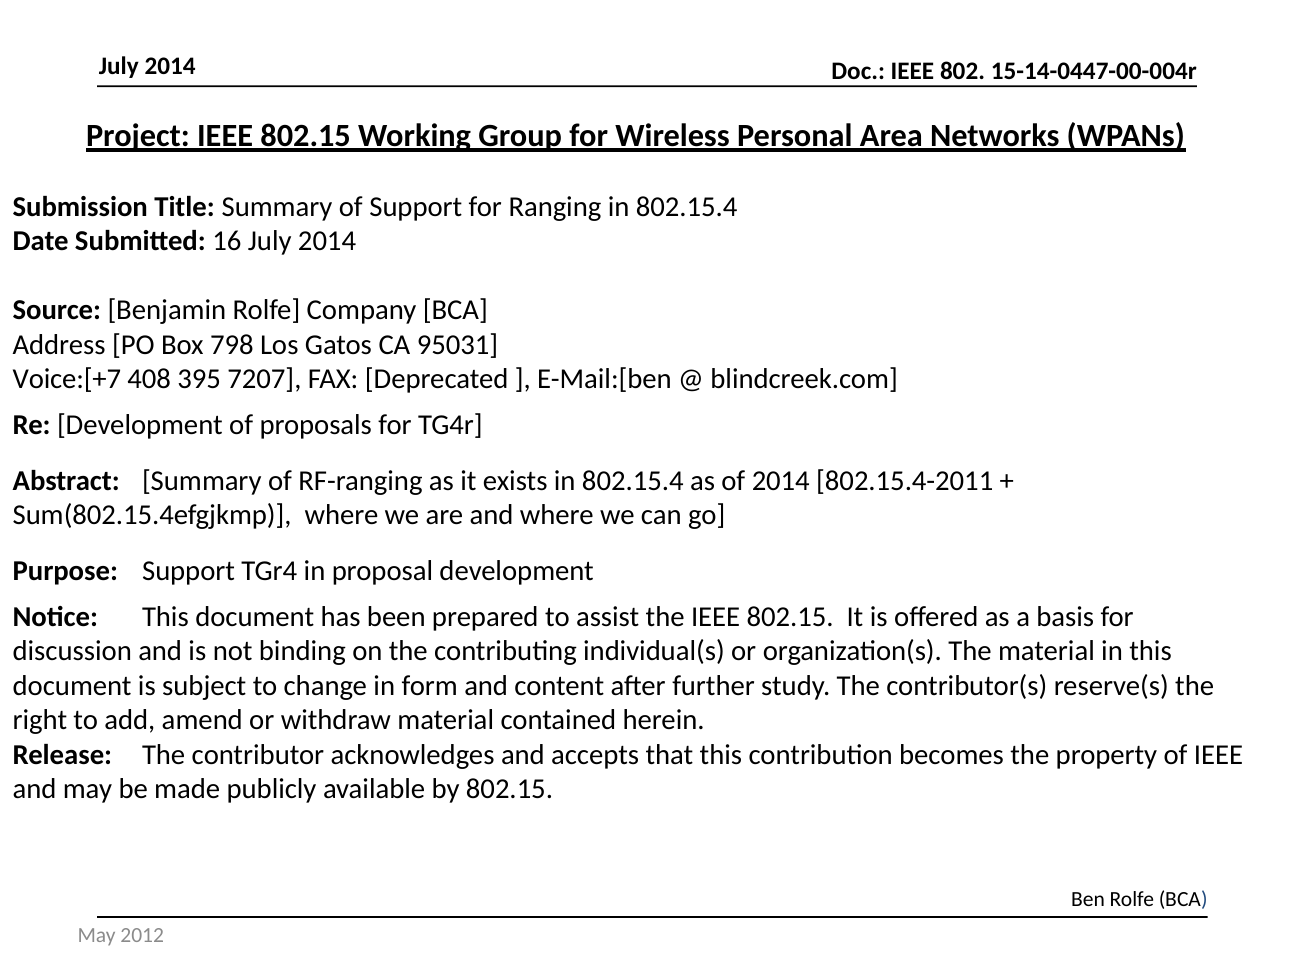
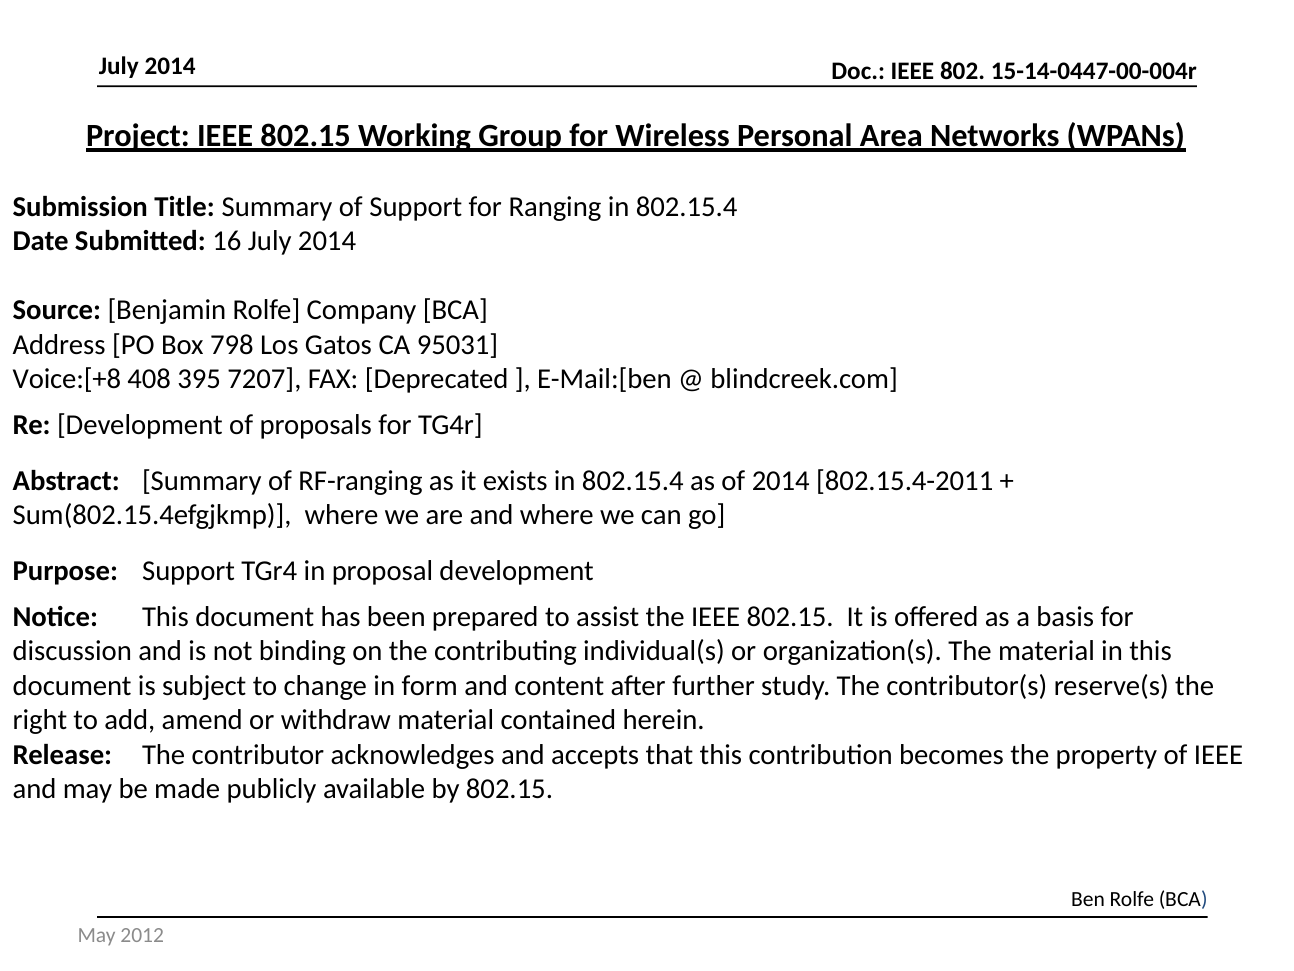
Voice:[+7: Voice:[+7 -> Voice:[+8 (67, 379)
